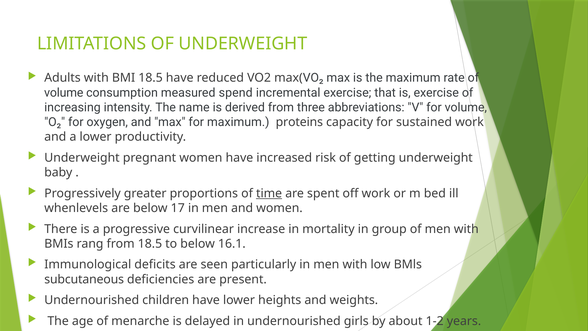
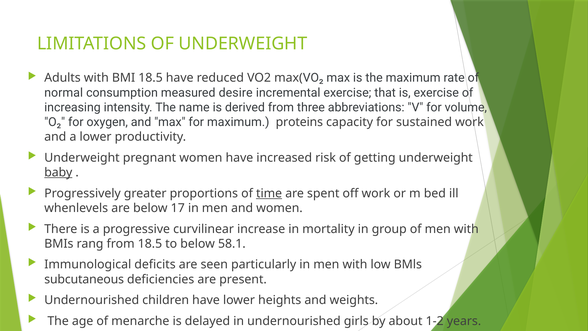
volume: volume -> normal (64, 93)
spend: spend -> desire (236, 93)
baby underline: none -> present (58, 172)
16.1: 16.1 -> 58.1 (232, 244)
